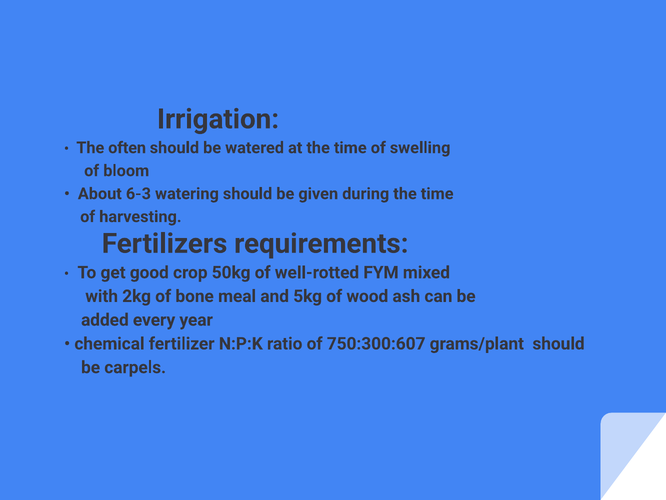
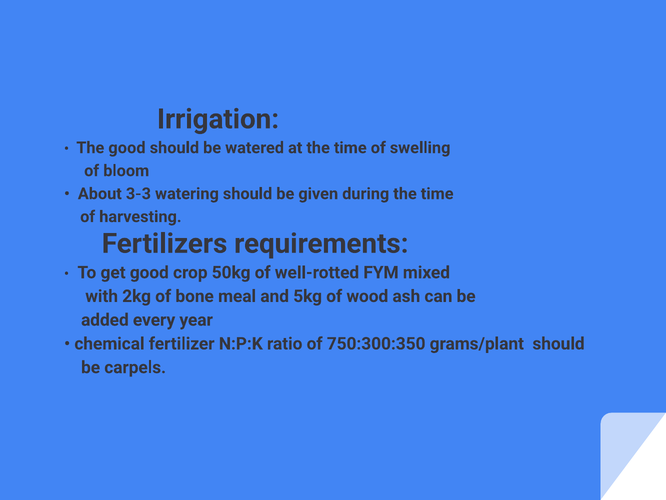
The often: often -> good (127, 148)
6-3: 6-3 -> 3-3 (138, 194)
750:300:607: 750:300:607 -> 750:300:350 (376, 343)
